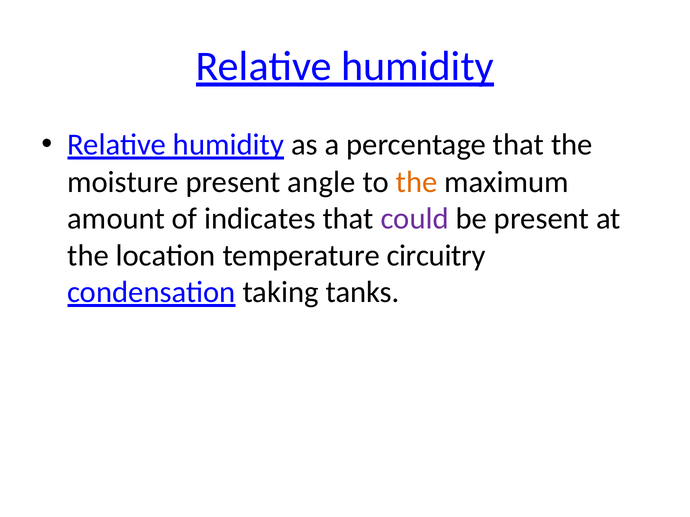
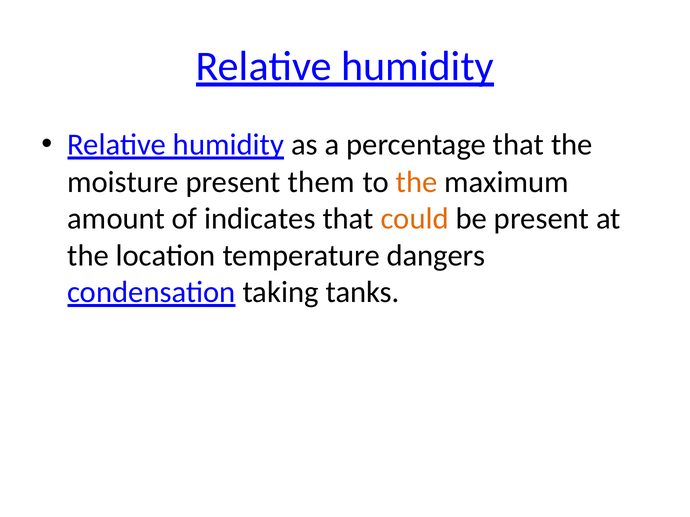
angle: angle -> them (321, 182)
could colour: purple -> orange (415, 219)
circuitry: circuitry -> dangers (436, 256)
